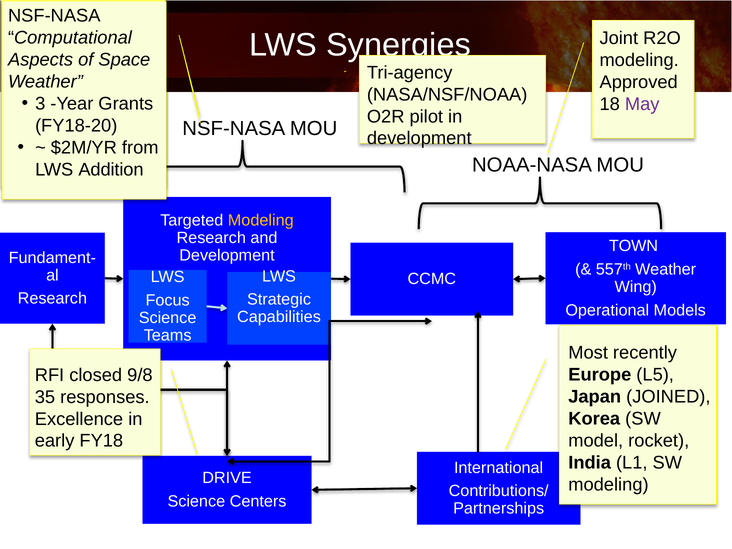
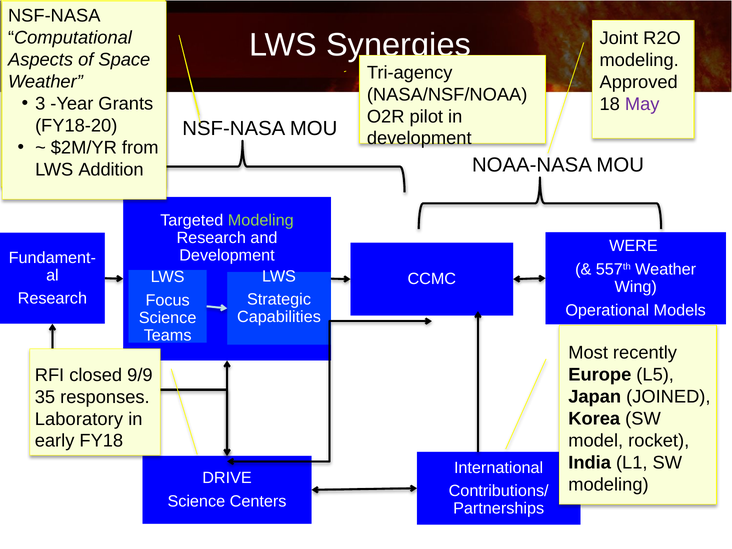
Modeling colour: yellow -> light green (261, 220)
TOWN: TOWN -> WERE (633, 246)
9/8: 9/8 -> 9/9 (140, 375)
Excellence: Excellence -> Laboratory (79, 419)
